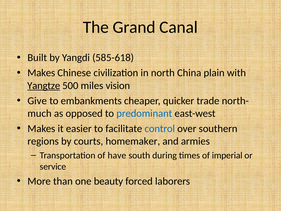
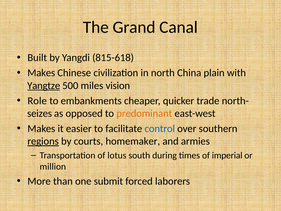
585-618: 585-618 -> 815-618 (113, 58)
Give: Give -> Role (37, 101)
much: much -> seizes (40, 113)
predominant colour: blue -> orange (144, 113)
regions underline: none -> present (43, 141)
have: have -> lotus (117, 155)
service: service -> million (53, 166)
beauty: beauty -> submit (108, 181)
